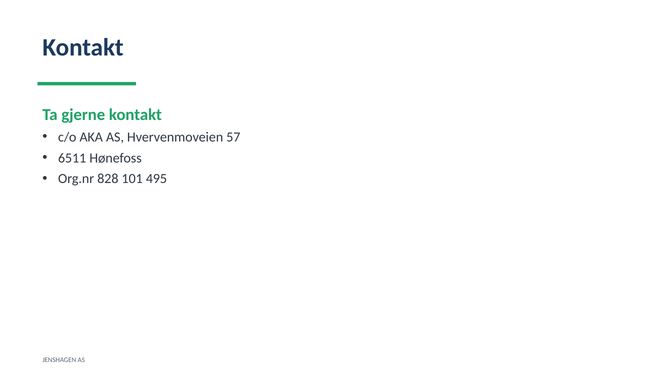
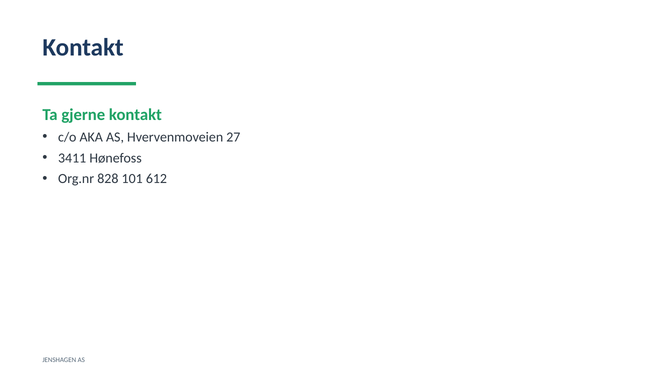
57: 57 -> 27 (233, 137)
6511: 6511 -> 3411 (72, 158)
495: 495 -> 612 (156, 179)
